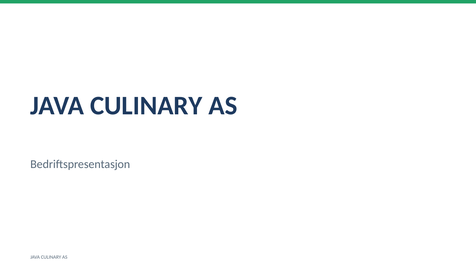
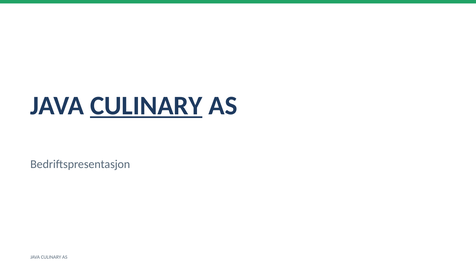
CULINARY underline: none -> present (146, 106)
